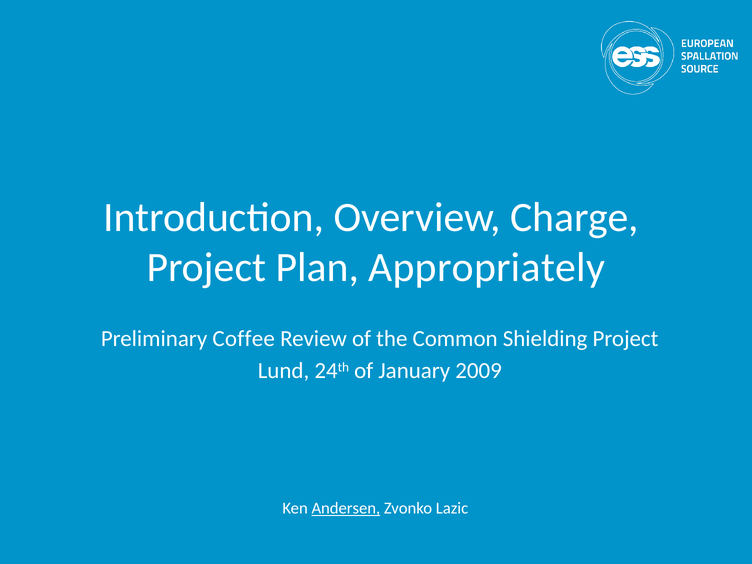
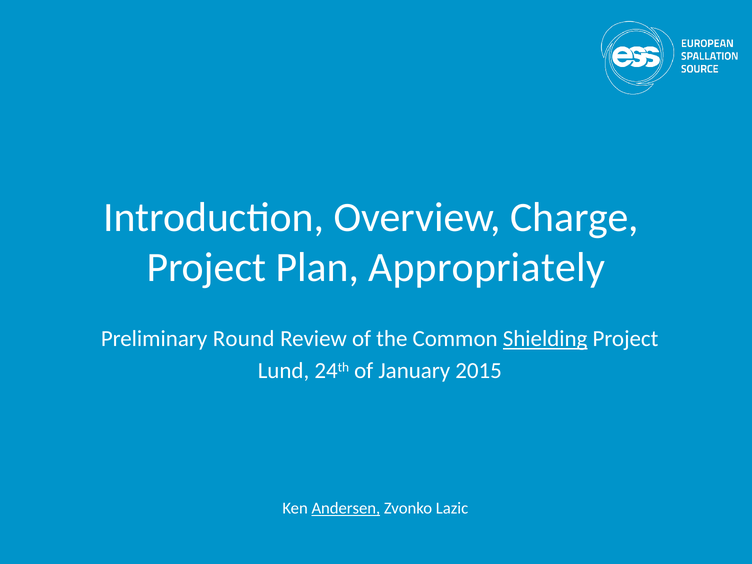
Coffee: Coffee -> Round (244, 339)
Shielding underline: none -> present (545, 339)
2009: 2009 -> 2015 (479, 371)
